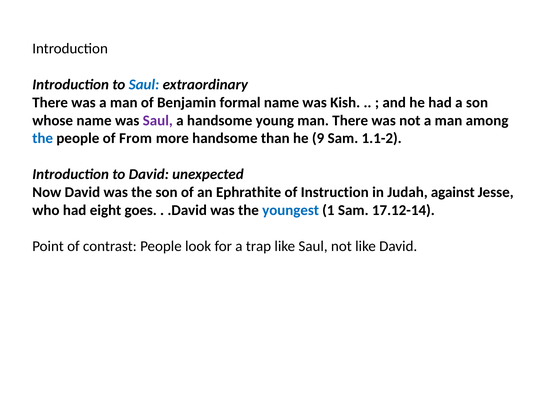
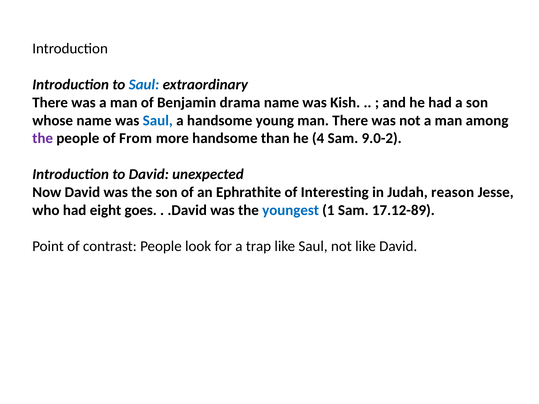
formal: formal -> drama (240, 103)
Saul colour: purple -> blue (158, 120)
the colour: blue -> purple (43, 138)
9: 9 -> 4 (318, 138)
1.1-2: 1.1-2 -> 9.0-2 (382, 138)
Instruction: Instruction -> Interesting (335, 192)
against: against -> reason (453, 192)
17.12-14: 17.12-14 -> 17.12-89 (403, 210)
